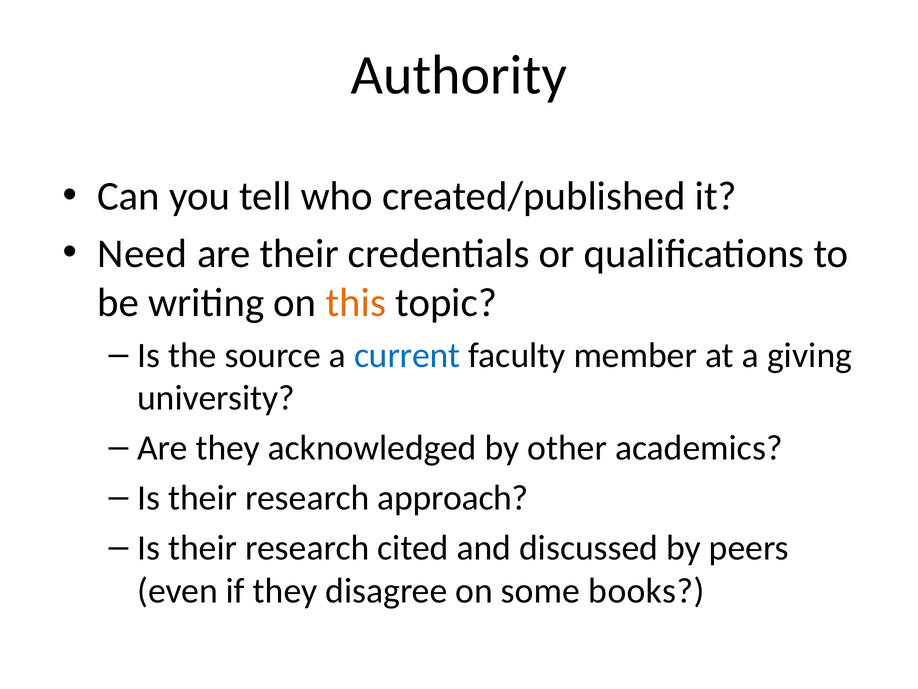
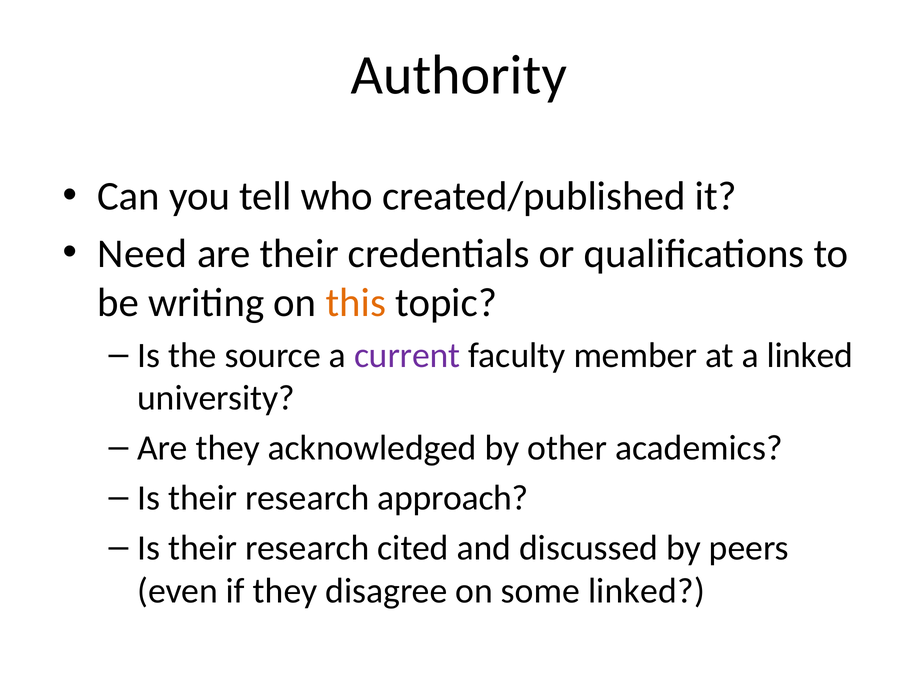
current colour: blue -> purple (407, 355)
a giving: giving -> linked (810, 355)
some books: books -> linked (646, 590)
